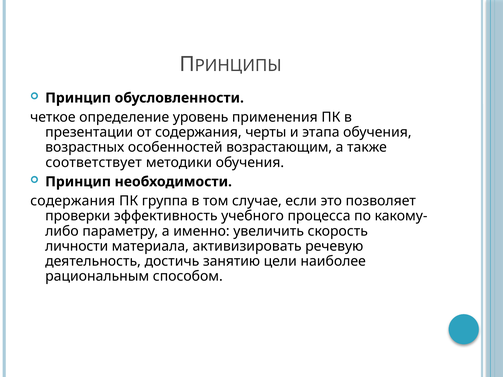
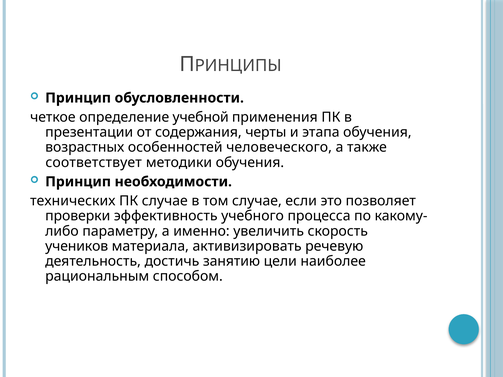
уровень: уровень -> учебной (201, 117)
возрастающим: возрастающим -> человеческого (279, 147)
содержания: содержания -> технических (73, 201)
ПК группа: группа -> случае (165, 201)
личности: личности -> учеников (77, 246)
